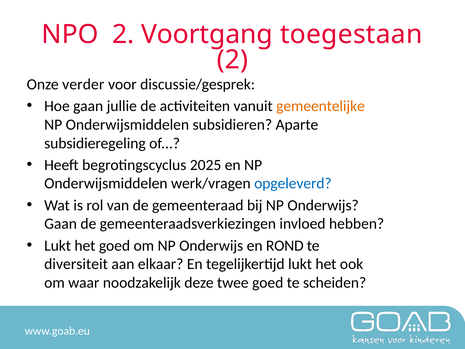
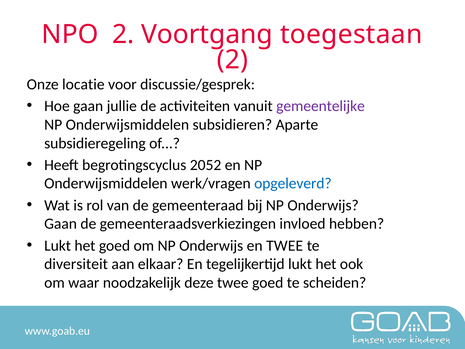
verder: verder -> locatie (83, 84)
gemeentelijke colour: orange -> purple (321, 106)
2025: 2025 -> 2052 (206, 165)
en ROND: ROND -> TWEE (285, 245)
